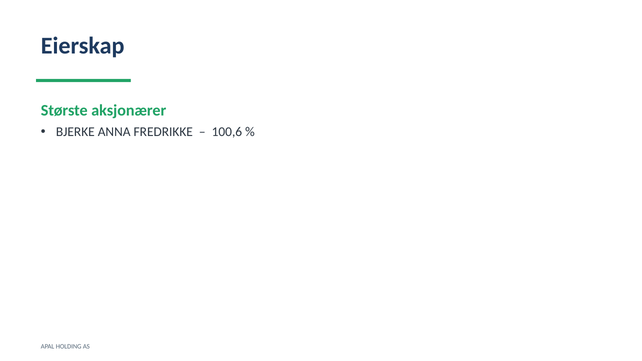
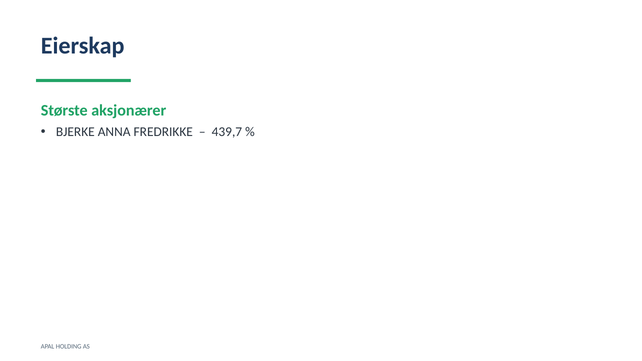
100,6: 100,6 -> 439,7 (227, 132)
